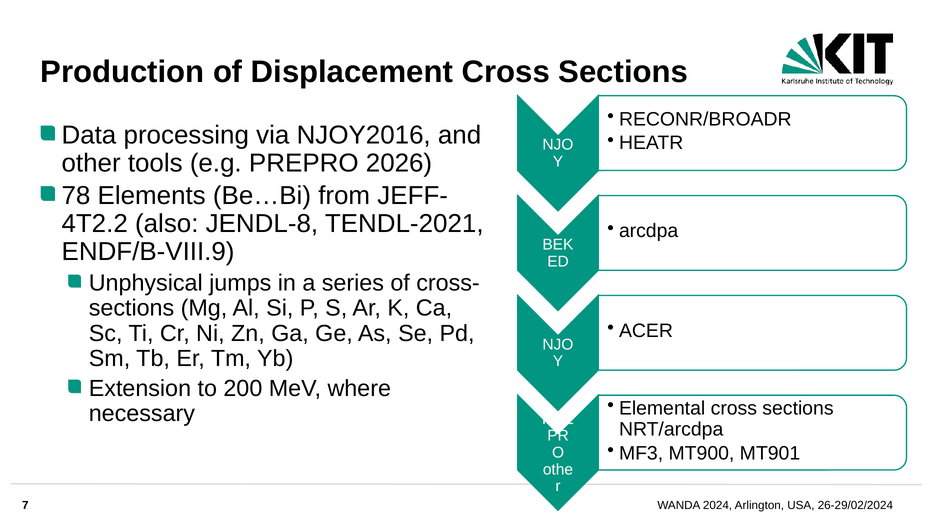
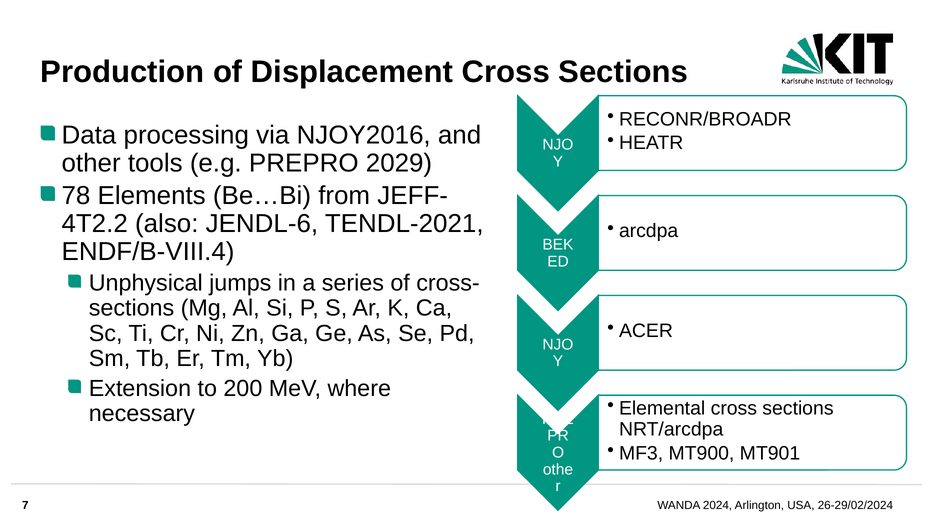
2026: 2026 -> 2029 (399, 163)
JENDL-8: JENDL-8 -> JENDL-6 (262, 224)
ENDF/B-VIII.9: ENDF/B-VIII.9 -> ENDF/B-VIII.4 (148, 252)
